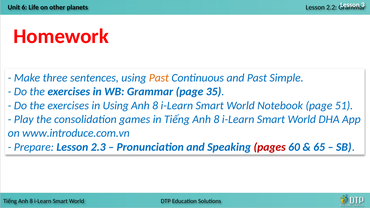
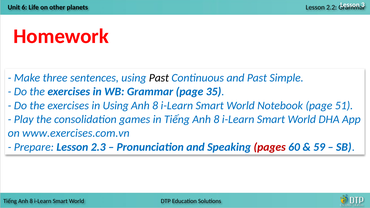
Past colour: orange -> black (159, 78)
www.introduce.com.vn: www.introduce.com.vn -> www.exercises.com.vn (76, 133)
65: 65 -> 59 (319, 147)
